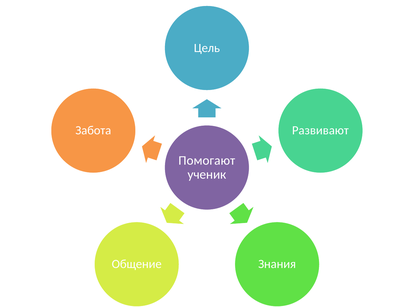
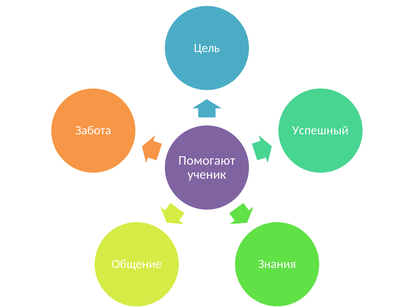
Развивают: Развивают -> Успешный (320, 130)
